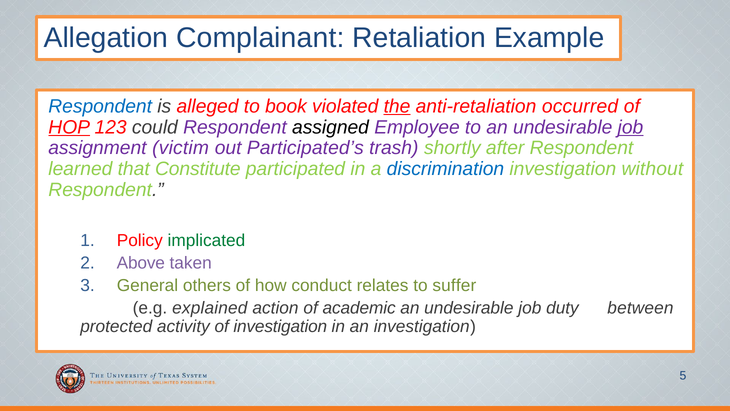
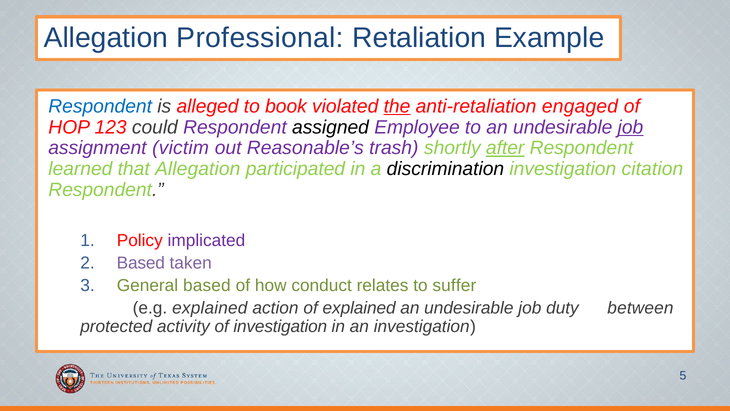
Complainant: Complainant -> Professional (260, 38)
occurred: occurred -> engaged (580, 106)
HOP underline: present -> none (69, 127)
Participated’s: Participated’s -> Reasonable’s (305, 148)
after underline: none -> present (505, 148)
that Constitute: Constitute -> Allegation (198, 169)
discrimination colour: blue -> black (445, 169)
without: without -> citation (652, 169)
implicated colour: green -> purple (206, 240)
Above: Above -> Based (141, 263)
General others: others -> based (207, 285)
of academic: academic -> explained (359, 308)
